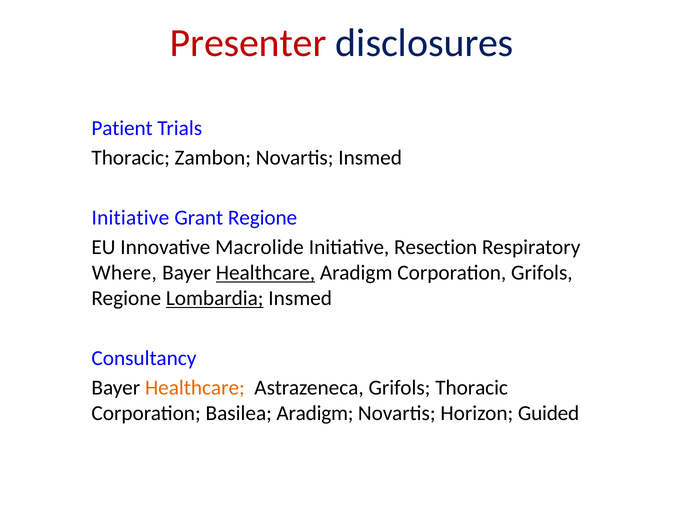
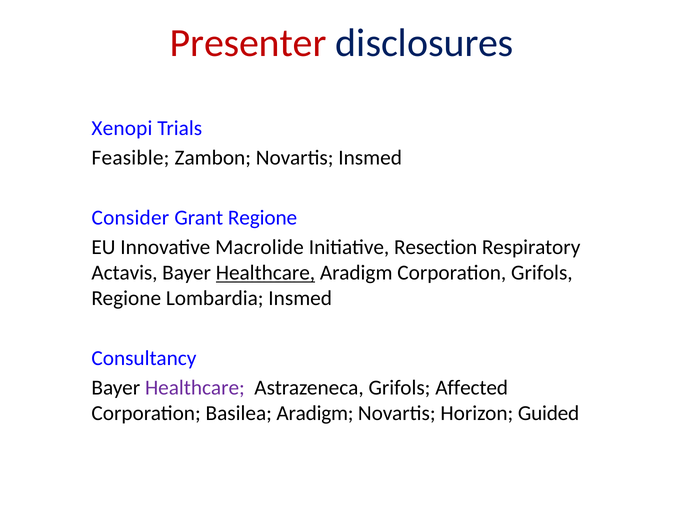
Patient: Patient -> Xenopi (122, 128)
Thoracic: Thoracic -> Feasible (130, 158)
Initiative: Initiative -> Consider (130, 217)
Where: Where -> Actavis (124, 273)
Lombardia underline: present -> none (215, 298)
Healthcare colour: orange -> purple (195, 388)
Grifols Thoracic: Thoracic -> Affected (472, 388)
